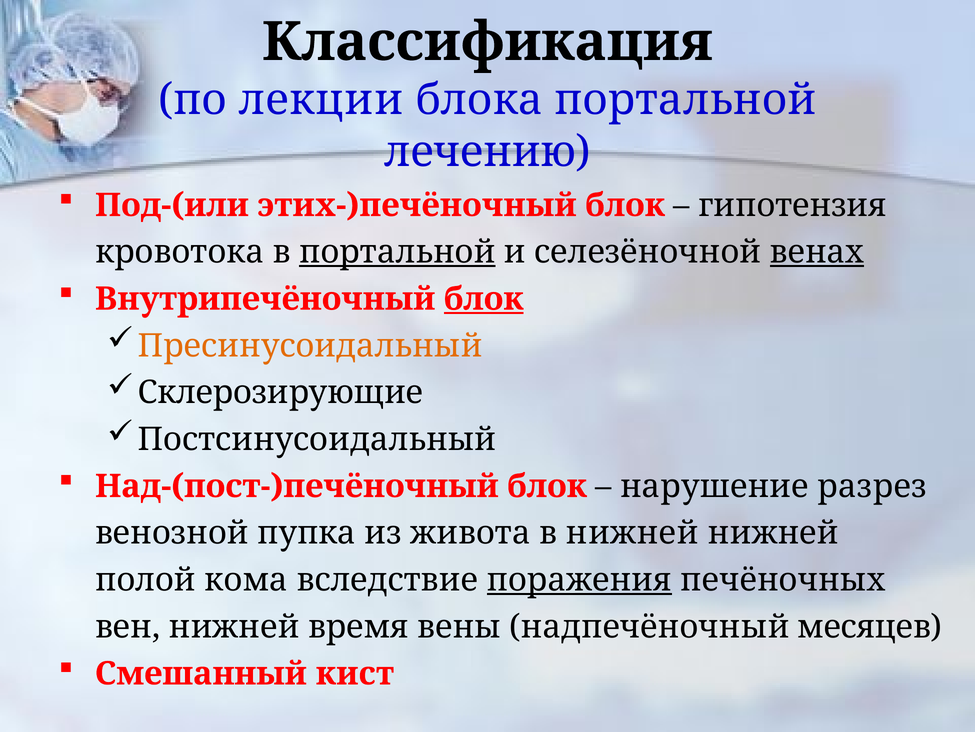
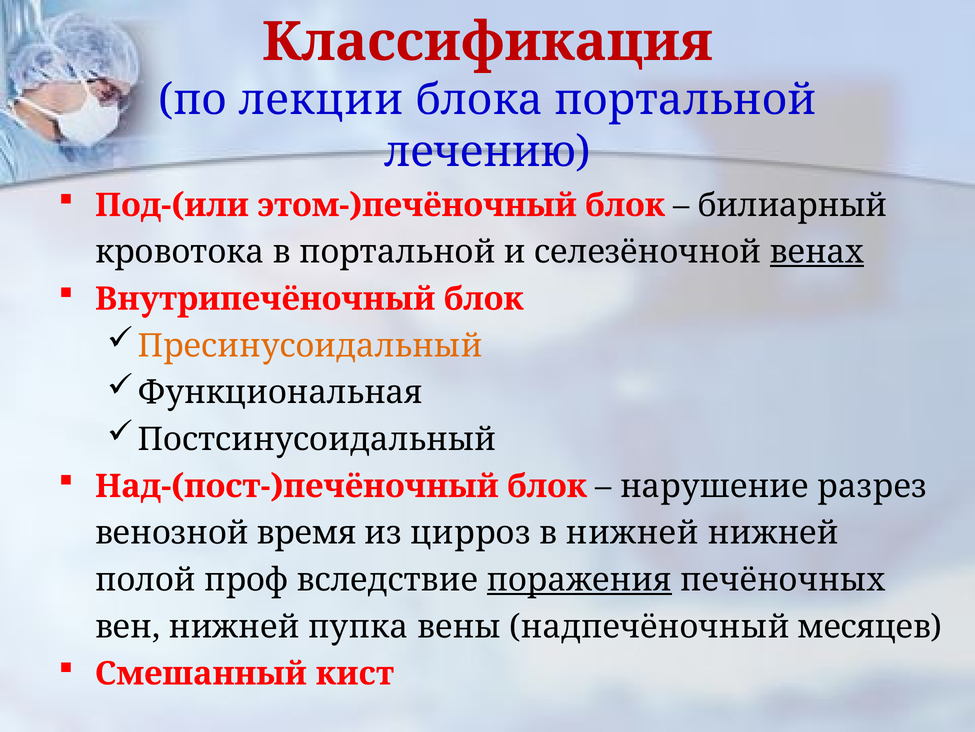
Классификация colour: black -> red (487, 42)
этих-)печёночный: этих-)печёночный -> этом-)печёночный (417, 205)
гипотензия: гипотензия -> билиарный (793, 205)
портальной underline: present -> none (397, 252)
блок underline: present -> none (484, 299)
Склерозирующие: Склерозирующие -> Функциональная (280, 392)
пупка: пупка -> время (307, 533)
живота: живота -> цирроз (470, 533)
кома: кома -> проф (246, 579)
время: время -> пупка (358, 626)
